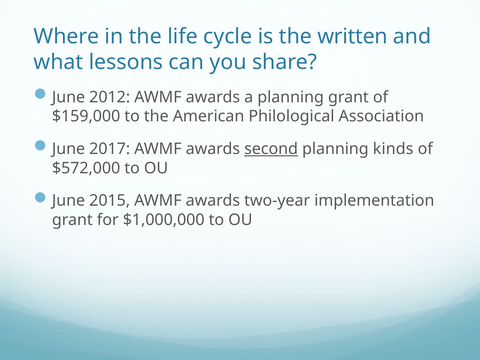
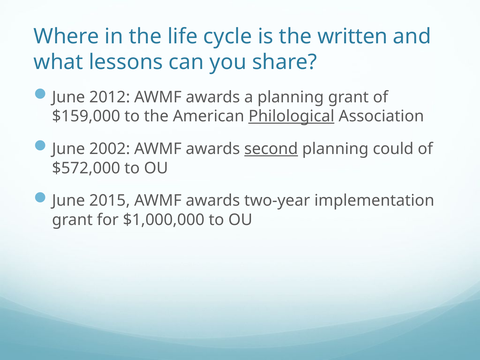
Philological underline: none -> present (291, 116)
2017: 2017 -> 2002 (110, 149)
kinds: kinds -> could (393, 149)
